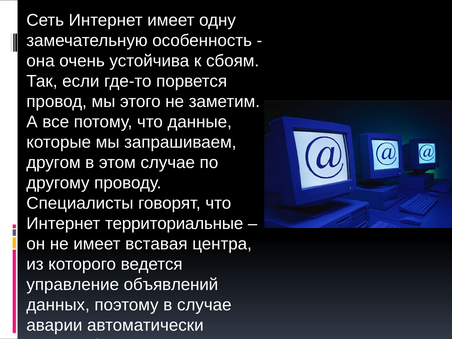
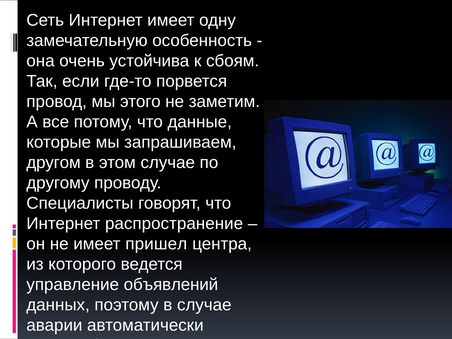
территориальные: территориальные -> распространение (174, 224)
вставая: вставая -> пришел (156, 244)
